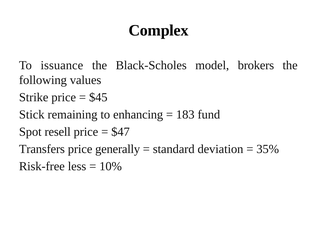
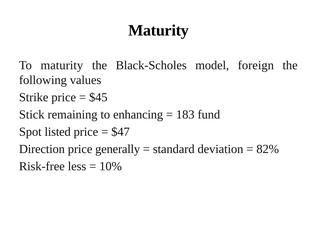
Complex: Complex -> Maturity (159, 30)
To issuance: issuance -> maturity (62, 65)
brokers: brokers -> foreign (256, 65)
resell: resell -> listed (58, 132)
Transfers: Transfers -> Direction (42, 149)
35%: 35% -> 82% (268, 149)
